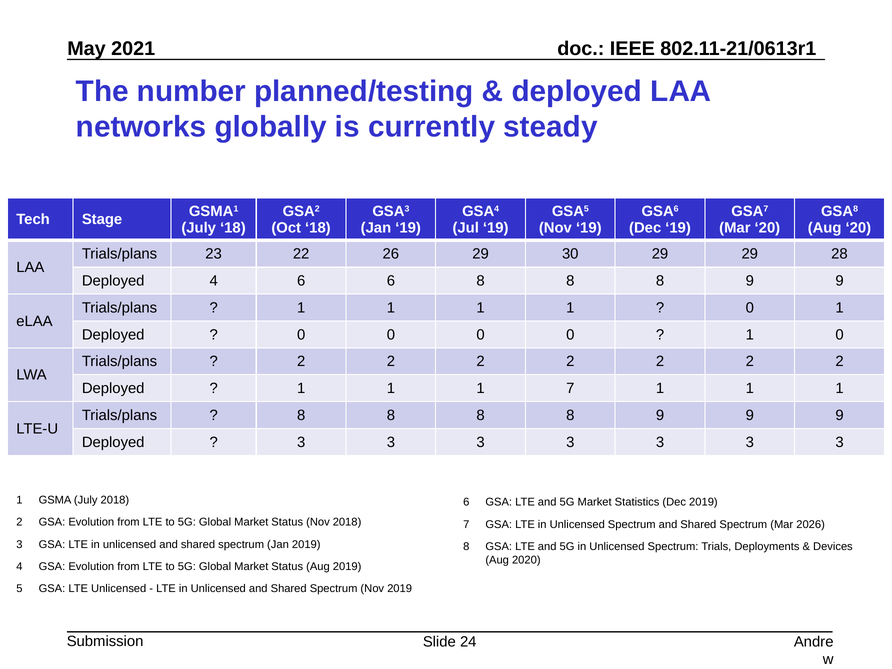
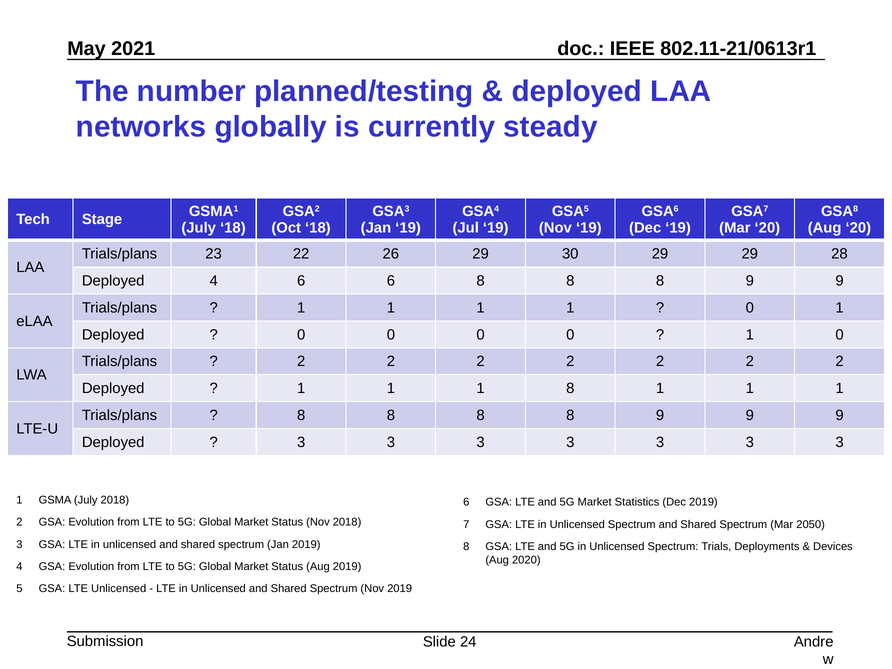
1 7: 7 -> 8 (570, 388)
2026: 2026 -> 2050 (811, 524)
